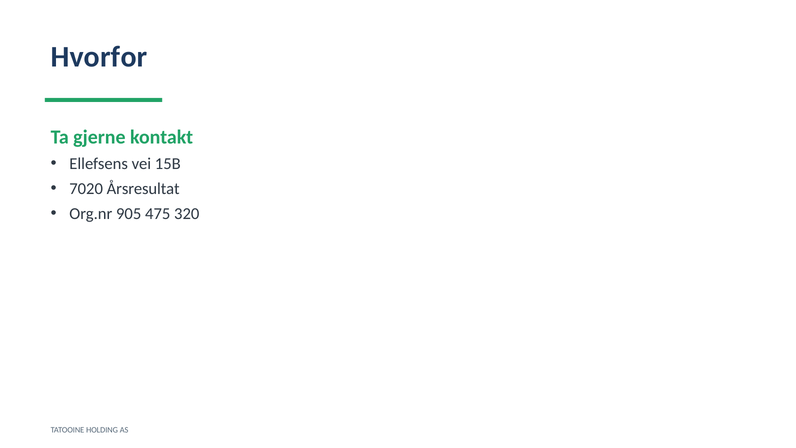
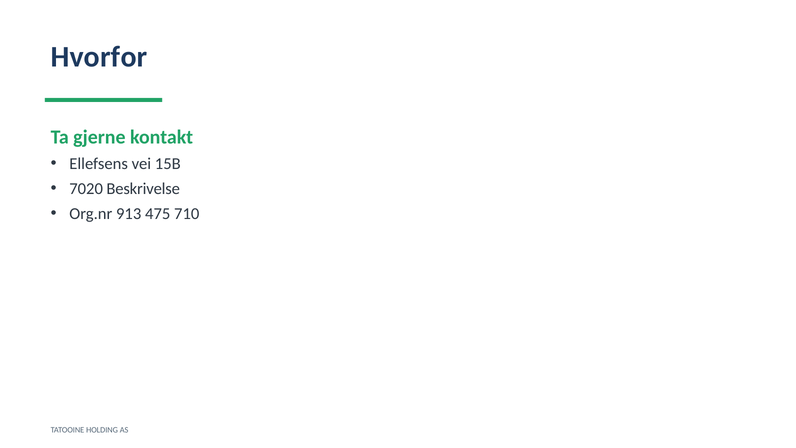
Årsresultat: Årsresultat -> Beskrivelse (143, 189)
905: 905 -> 913 (129, 213)
320: 320 -> 710 (187, 213)
